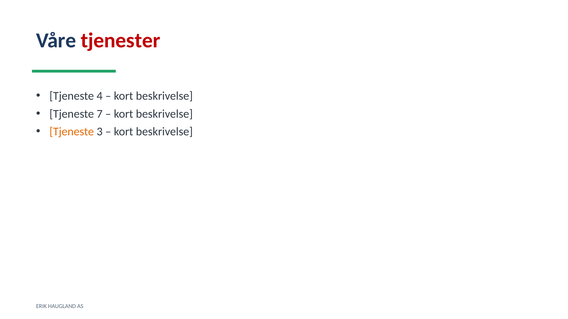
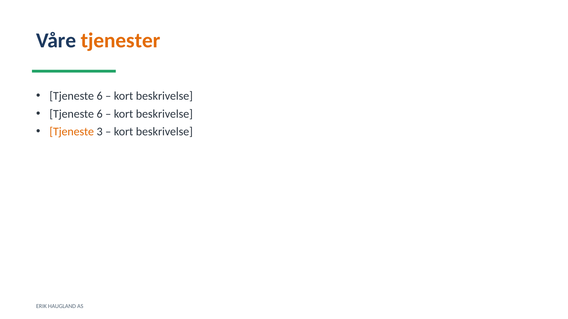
tjenester colour: red -> orange (121, 41)
4: 4 -> 6 (100, 96)
7: 7 -> 6 (100, 114)
